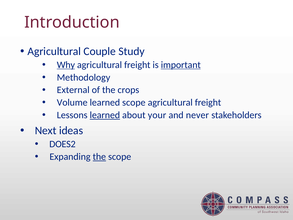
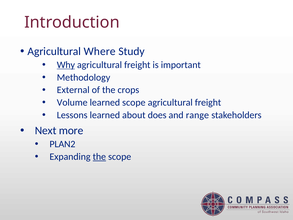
Couple: Couple -> Where (100, 51)
important underline: present -> none (181, 65)
learned underline: present -> none (105, 115)
your: your -> does (157, 115)
never: never -> range (197, 115)
ideas: ideas -> more (71, 130)
DOES2: DOES2 -> PLAN2 (62, 144)
